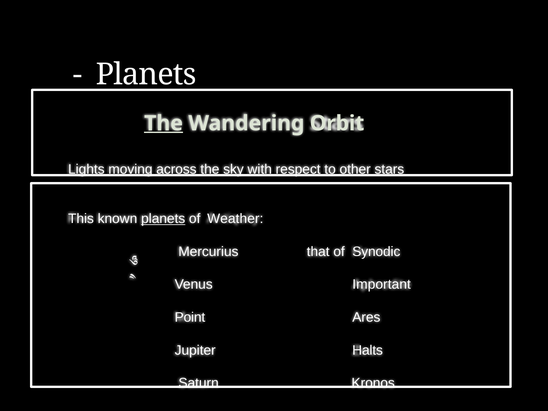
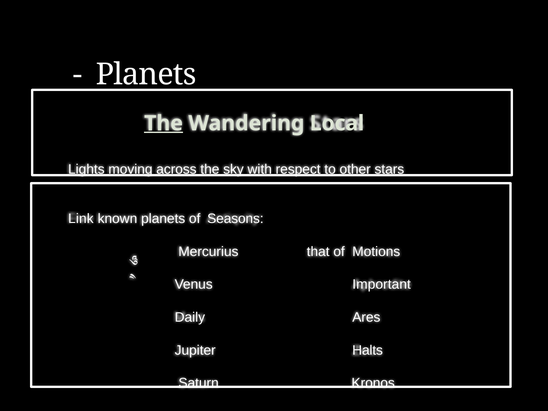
Orbit: Orbit -> Local (337, 123)
This: This -> Link (81, 219)
planets underline: present -> none (163, 219)
Weather: Weather -> Seasons (235, 219)
Synodic: Synodic -> Motions (376, 252)
Point: Point -> Daily (190, 317)
